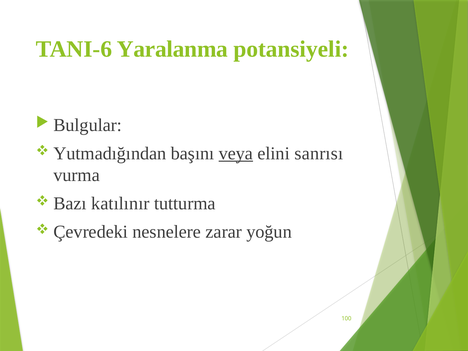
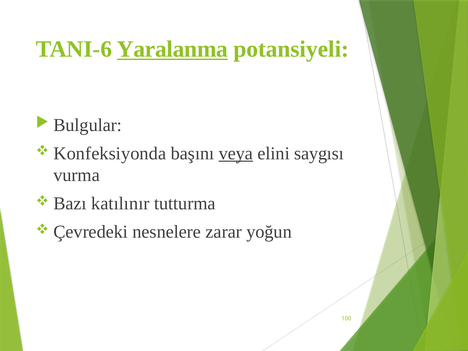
Yaralanma underline: none -> present (172, 49)
Yutmadığından: Yutmadığından -> Konfeksiyonda (110, 153)
sanrısı: sanrısı -> saygısı (319, 153)
